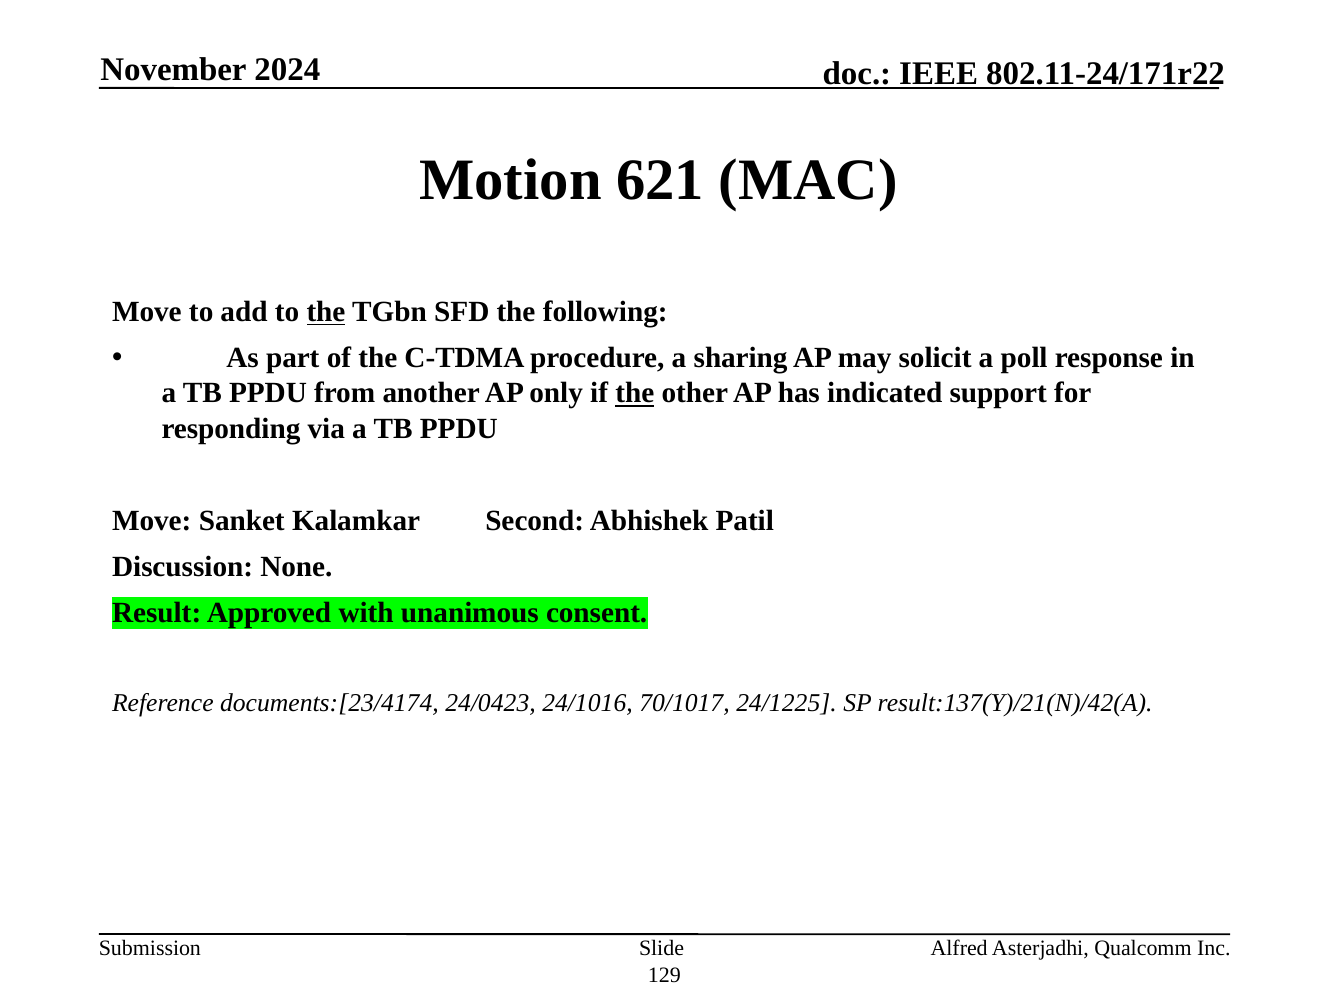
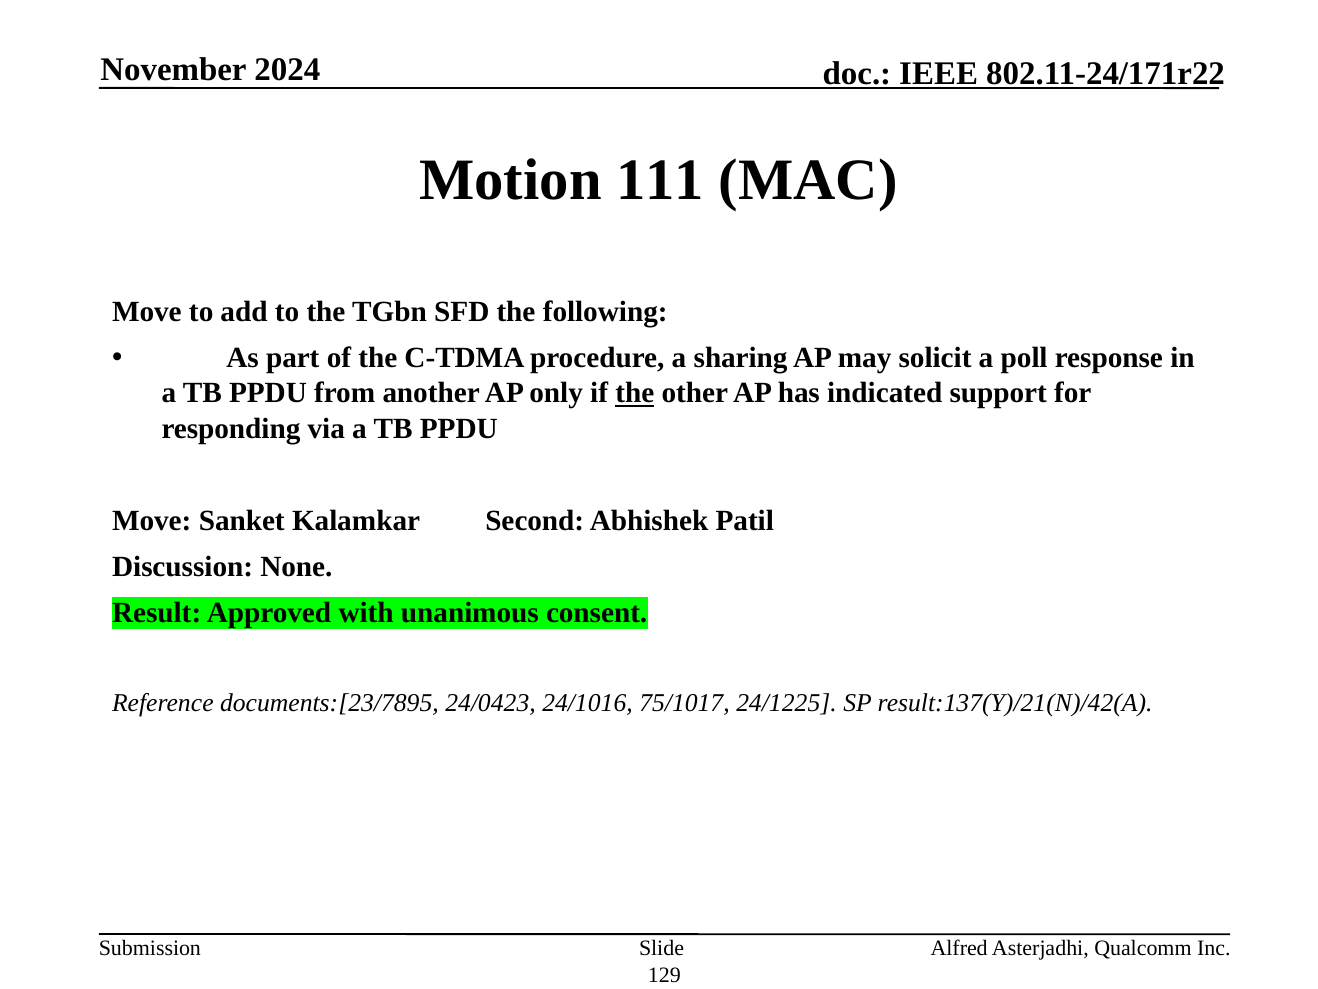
621: 621 -> 111 (660, 180)
the underline: present -> none (326, 312)
documents:[23/4174: documents:[23/4174 -> documents:[23/7895 (329, 703)
70/1017: 70/1017 -> 75/1017 (684, 703)
